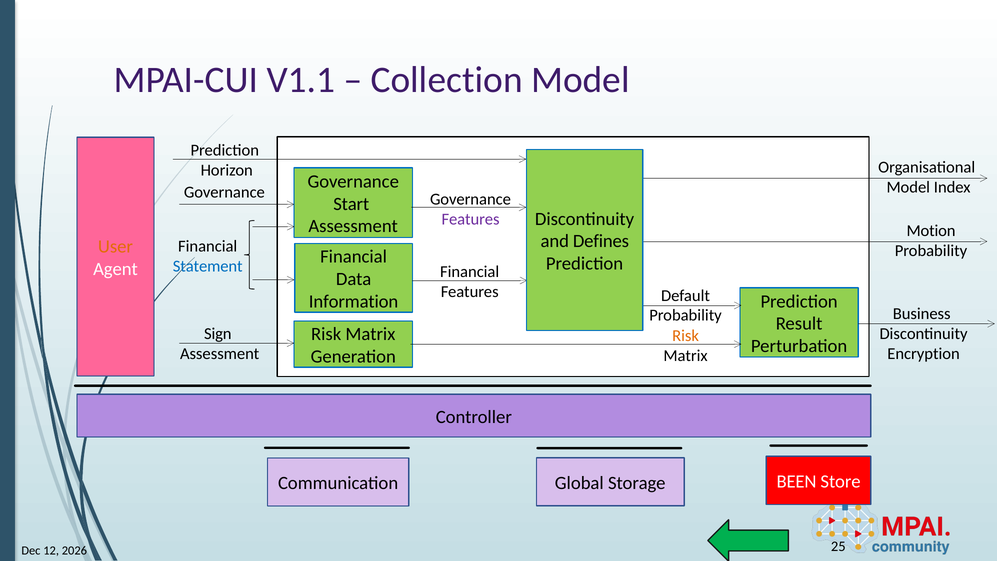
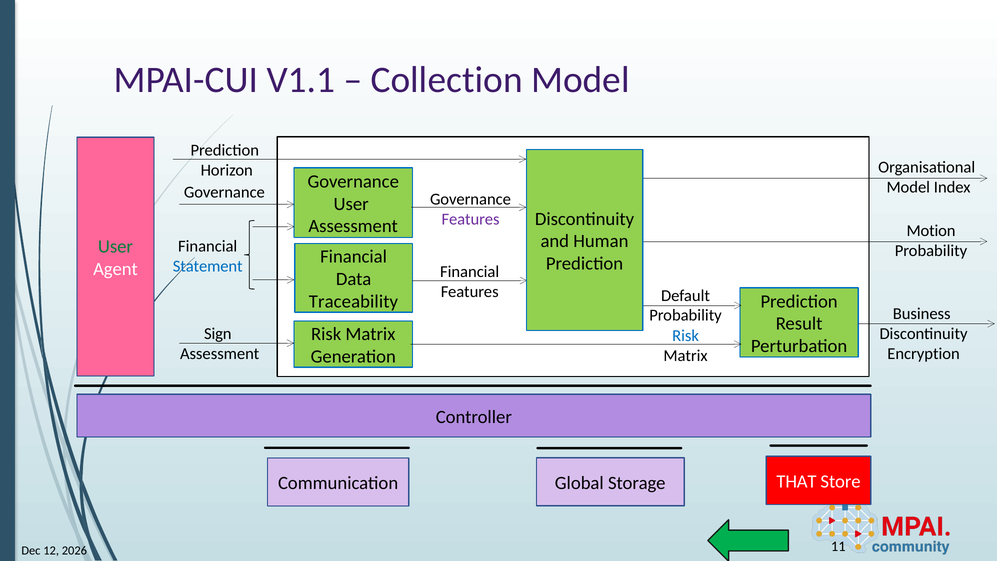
Start: Start -> User (351, 204)
Defines: Defines -> Human (601, 241)
User colour: orange -> green (115, 247)
Information: Information -> Traceability (353, 302)
Risk colour: orange -> blue (686, 336)
BEEN: BEEN -> THAT (797, 482)
25: 25 -> 11 (838, 546)
